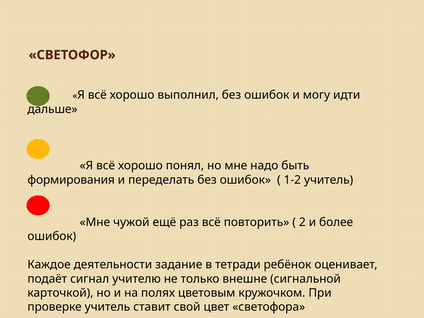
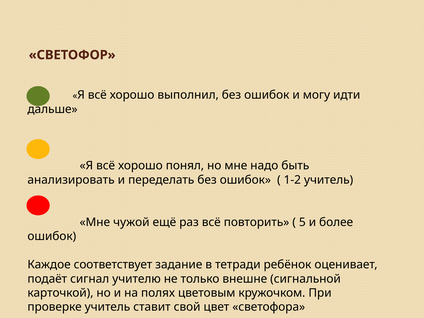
формирования: формирования -> анализировать (71, 180)
2: 2 -> 5 (302, 222)
деятельности: деятельности -> соответствует (113, 265)
